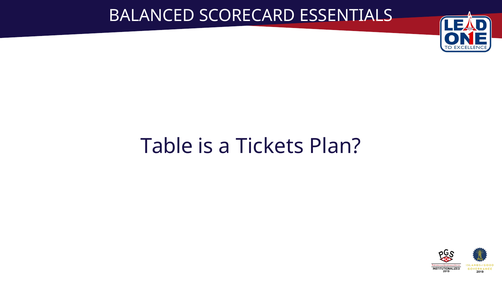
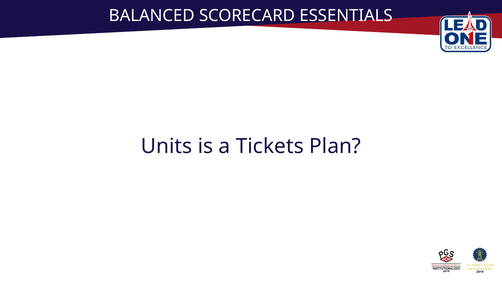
Table: Table -> Units (167, 146)
